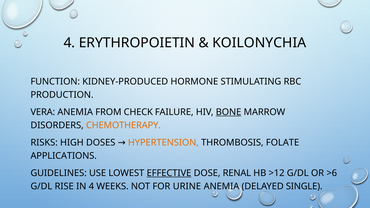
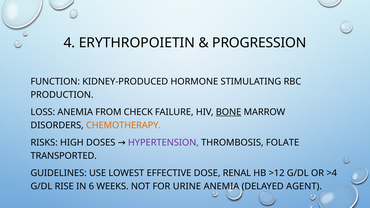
KOILONYCHIA: KOILONYCHIA -> PROGRESSION (259, 43)
VERA: VERA -> LOSS (43, 112)
HYPERTENSION colour: orange -> purple (163, 143)
APPLICATIONS: APPLICATIONS -> TRANSPORTED (64, 156)
EFFECTIVE underline: present -> none (169, 173)
>6: >6 -> >4 (332, 173)
IN 4: 4 -> 6 (91, 186)
SINGLE: SINGLE -> AGENT (304, 186)
